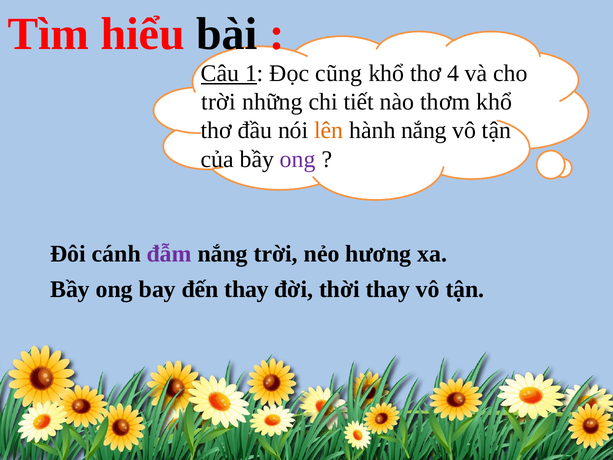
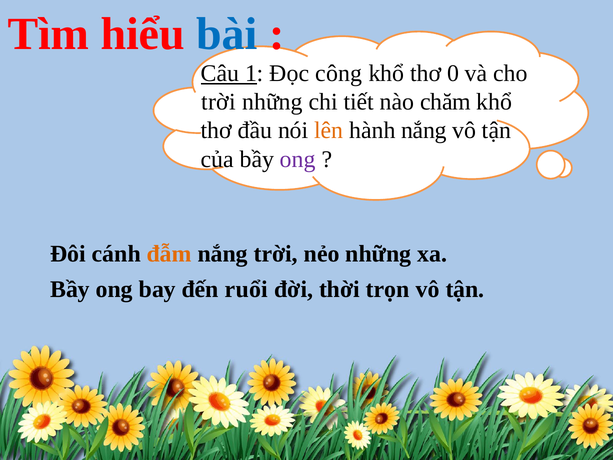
bài colour: black -> blue (227, 34)
cũng: cũng -> công (339, 73)
4: 4 -> 0 (453, 73)
thơm: thơm -> chăm (445, 102)
đẫm colour: purple -> orange (169, 254)
nẻo hương: hương -> những (378, 254)
đến thay: thay -> ruổi (246, 289)
thời thay: thay -> trọn (388, 289)
